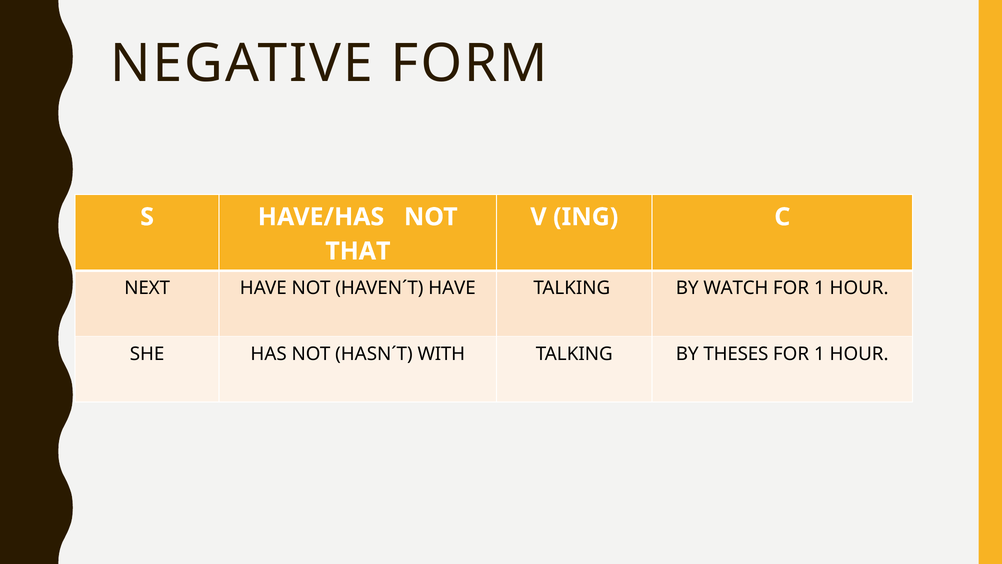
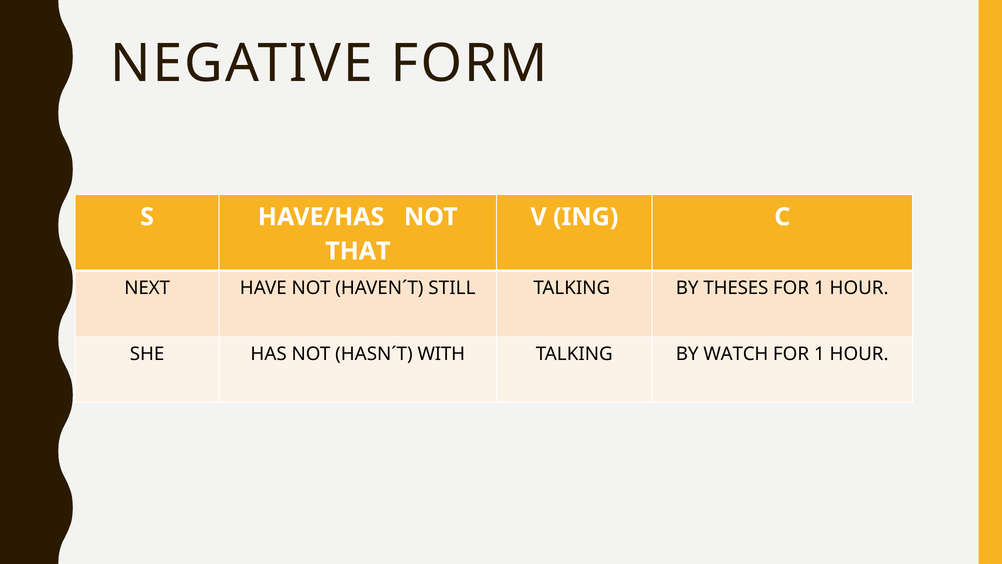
HAVEN´T HAVE: HAVE -> STILL (452, 288)
WATCH: WATCH -> THESES (736, 288)
THESES: THESES -> WATCH (736, 354)
